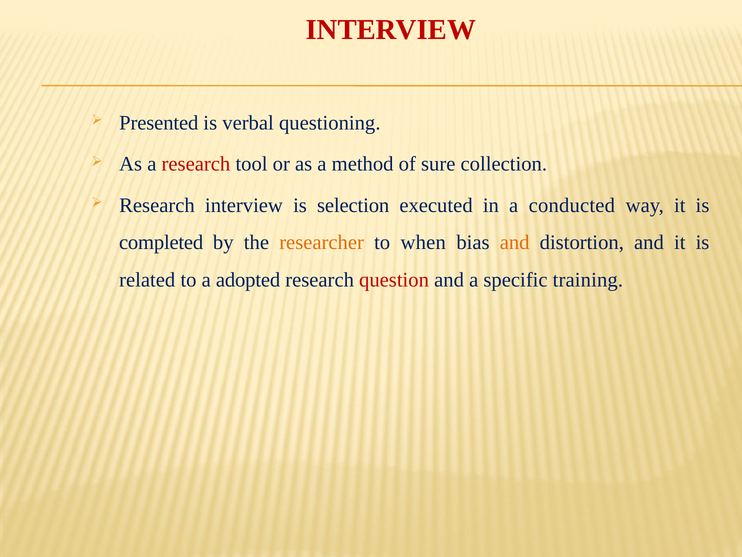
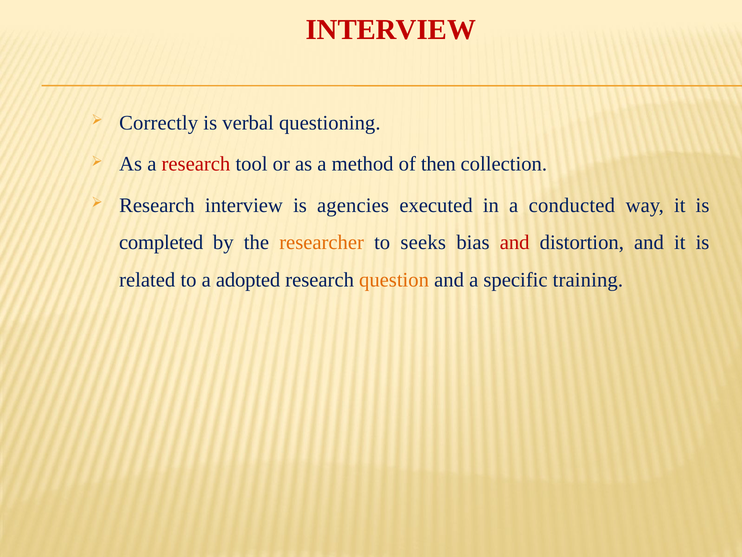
Presented: Presented -> Correctly (159, 123)
sure: sure -> then (438, 164)
selection: selection -> agencies (353, 205)
when: when -> seeks (423, 242)
and colour: orange -> red (515, 242)
question colour: red -> orange (394, 280)
